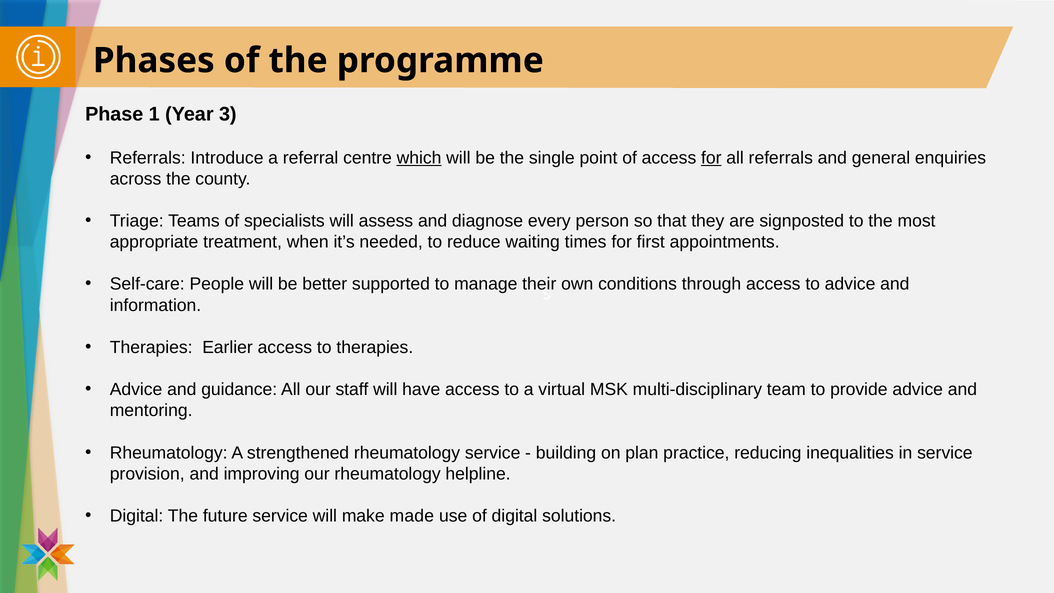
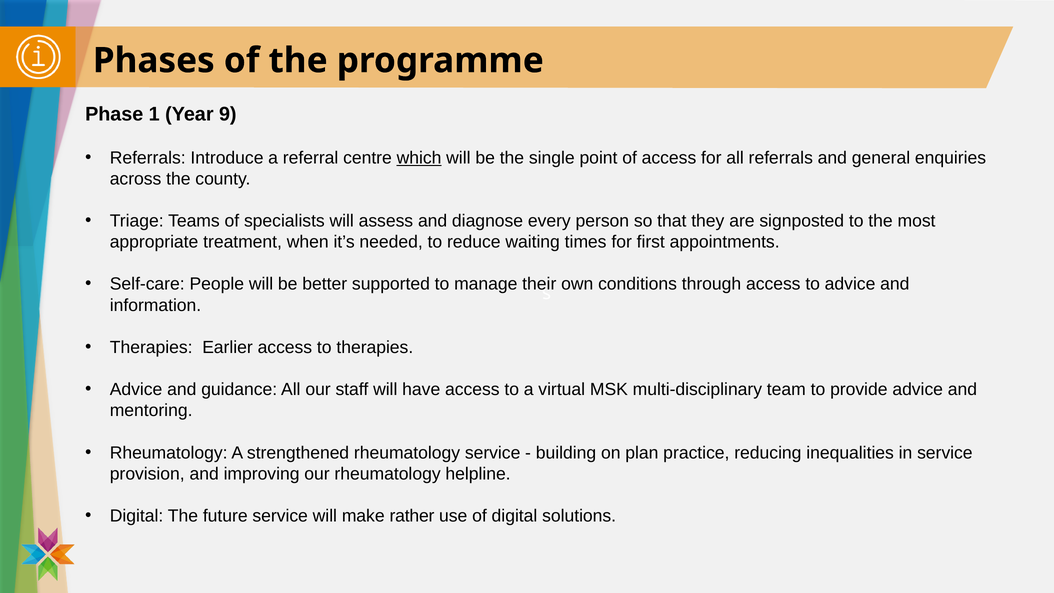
3: 3 -> 9 (228, 114)
for underline: present -> none (711, 158)
made: made -> rather (412, 516)
